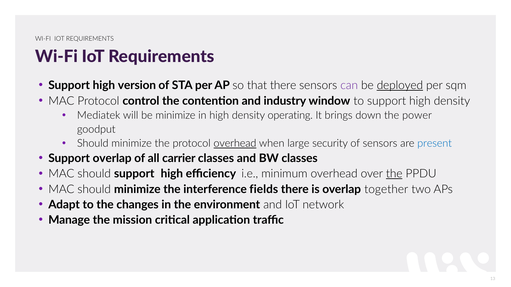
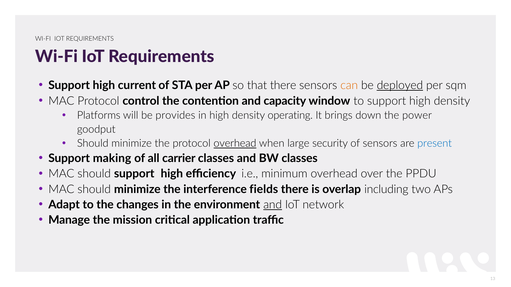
version: version -> current (137, 86)
can colour: purple -> orange (349, 86)
industry: industry -> capacity (285, 101)
Mediatek: Mediatek -> Platforms (99, 116)
be minimize: minimize -> provides (175, 116)
Support overlap: overlap -> making (112, 159)
the underline: present -> none (394, 174)
together: together -> including (386, 189)
and underline: none -> present (273, 205)
